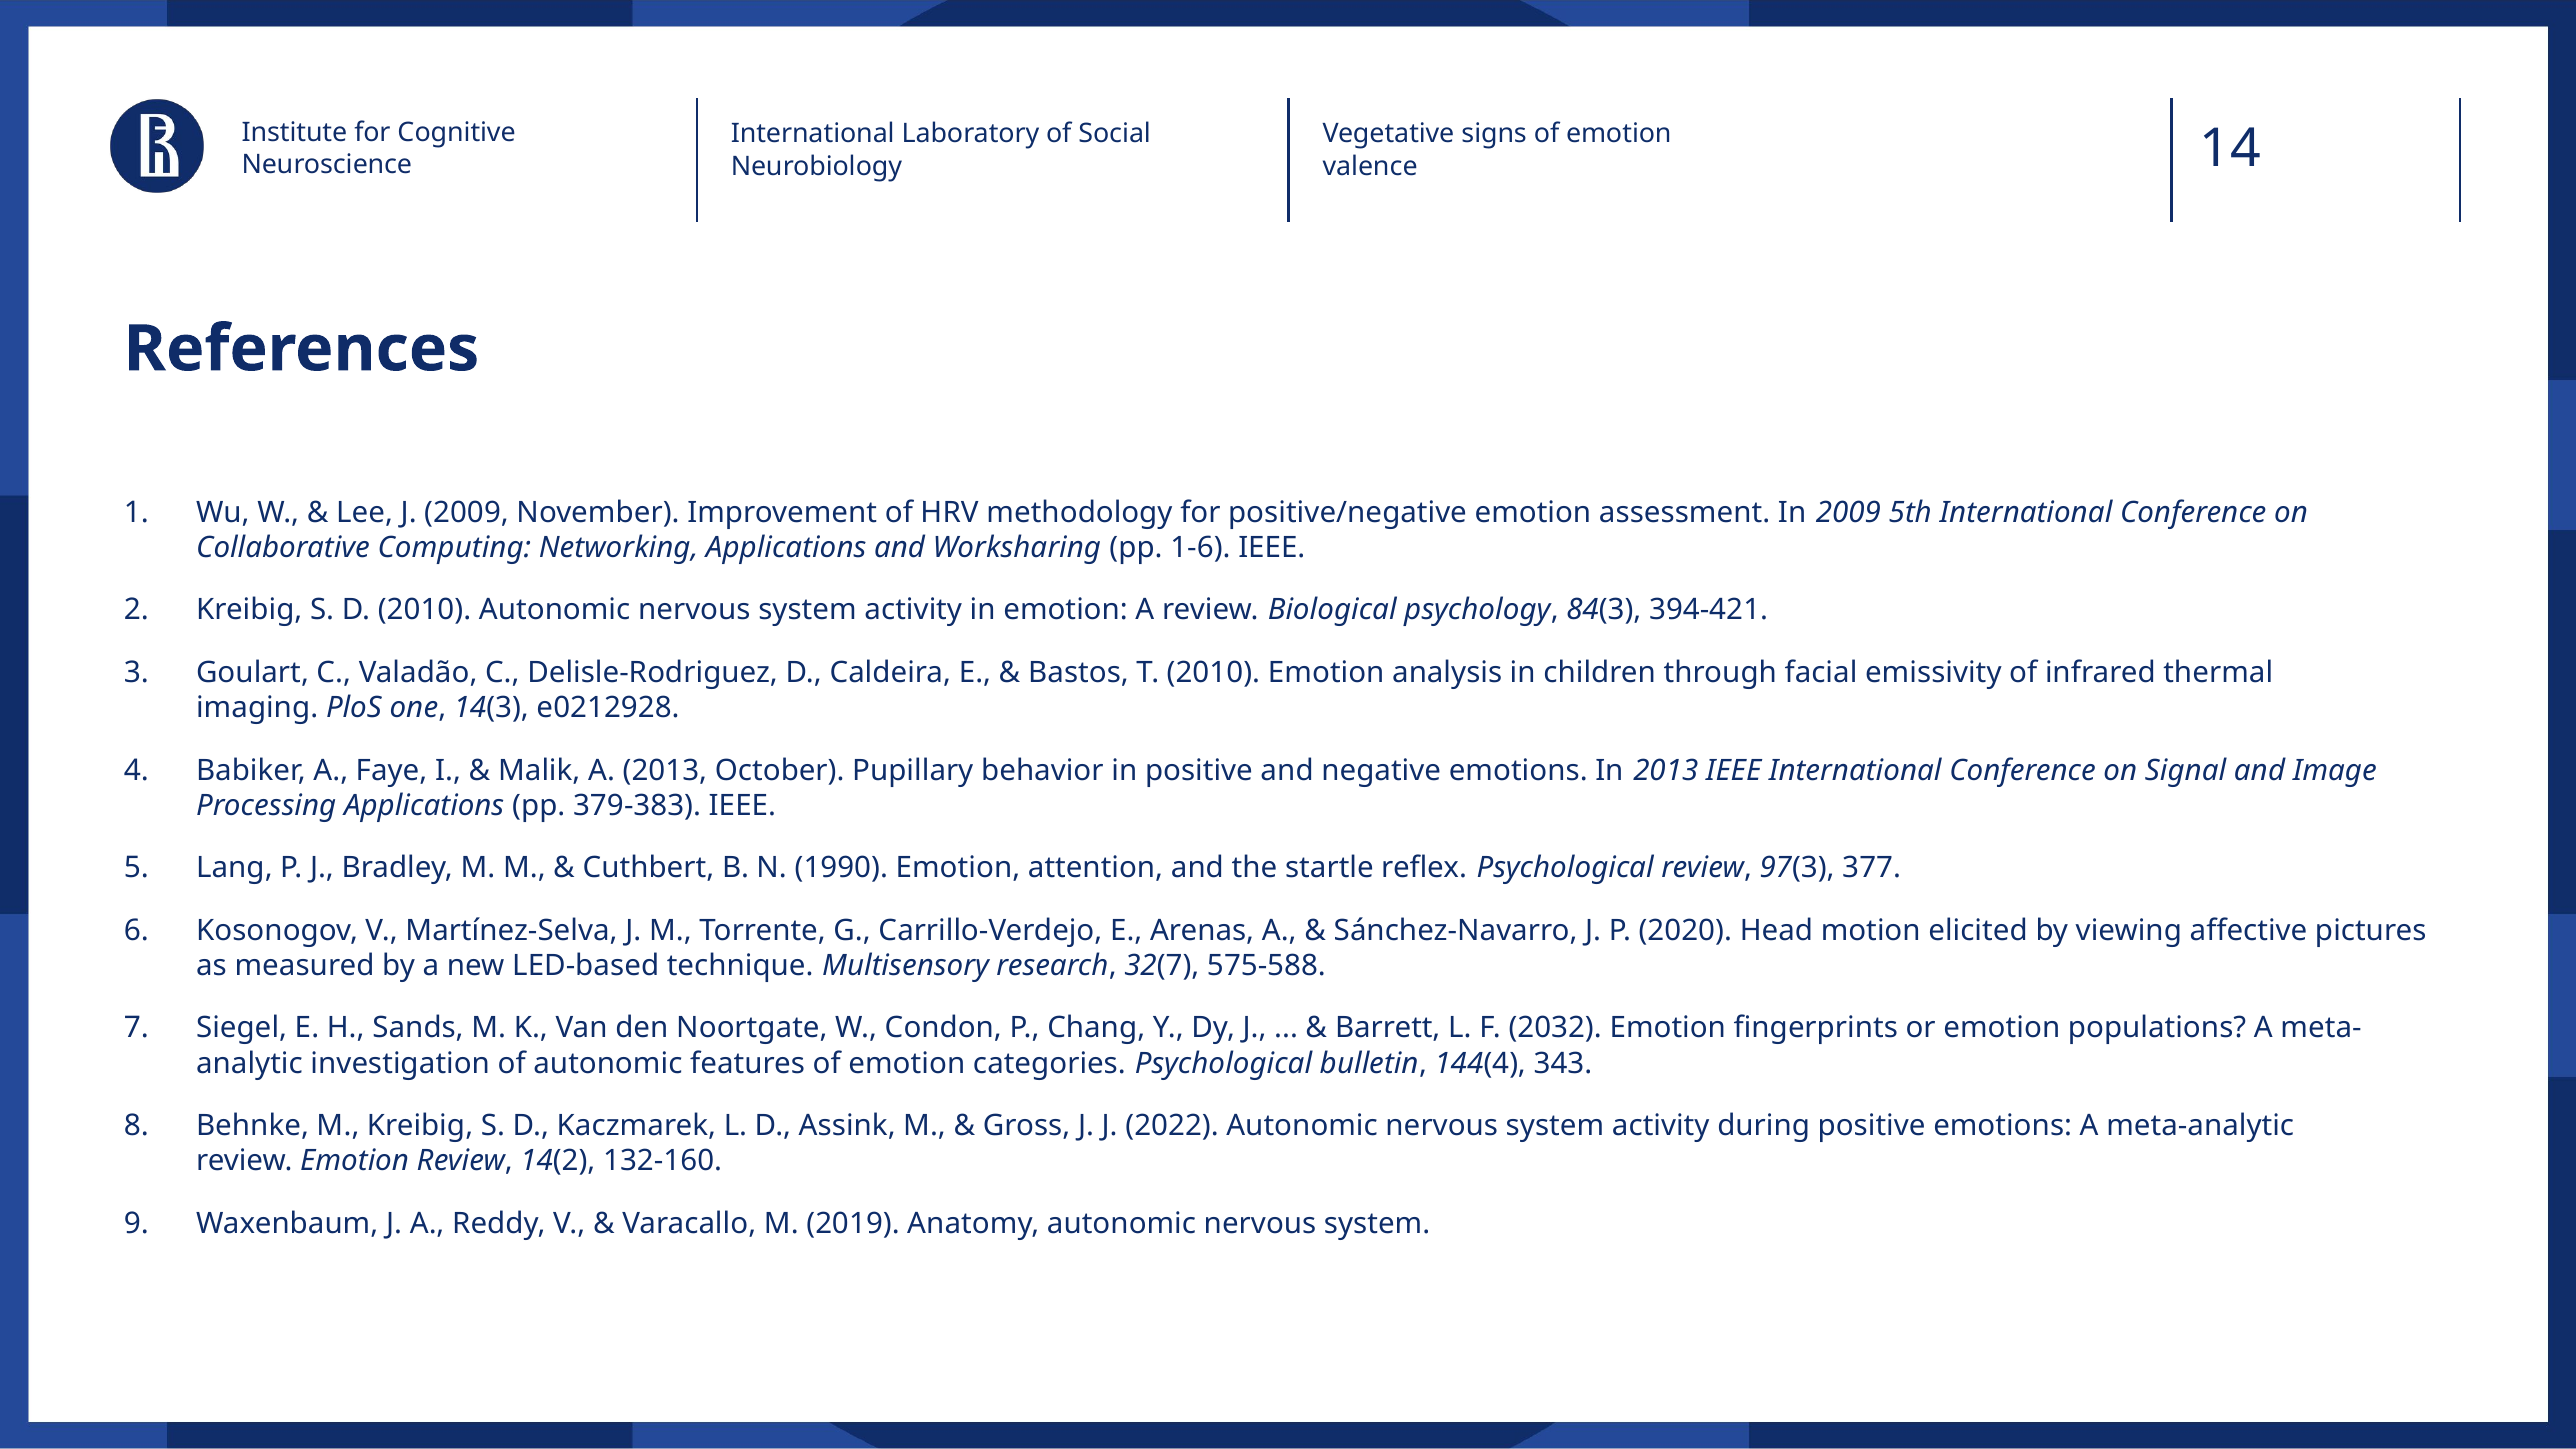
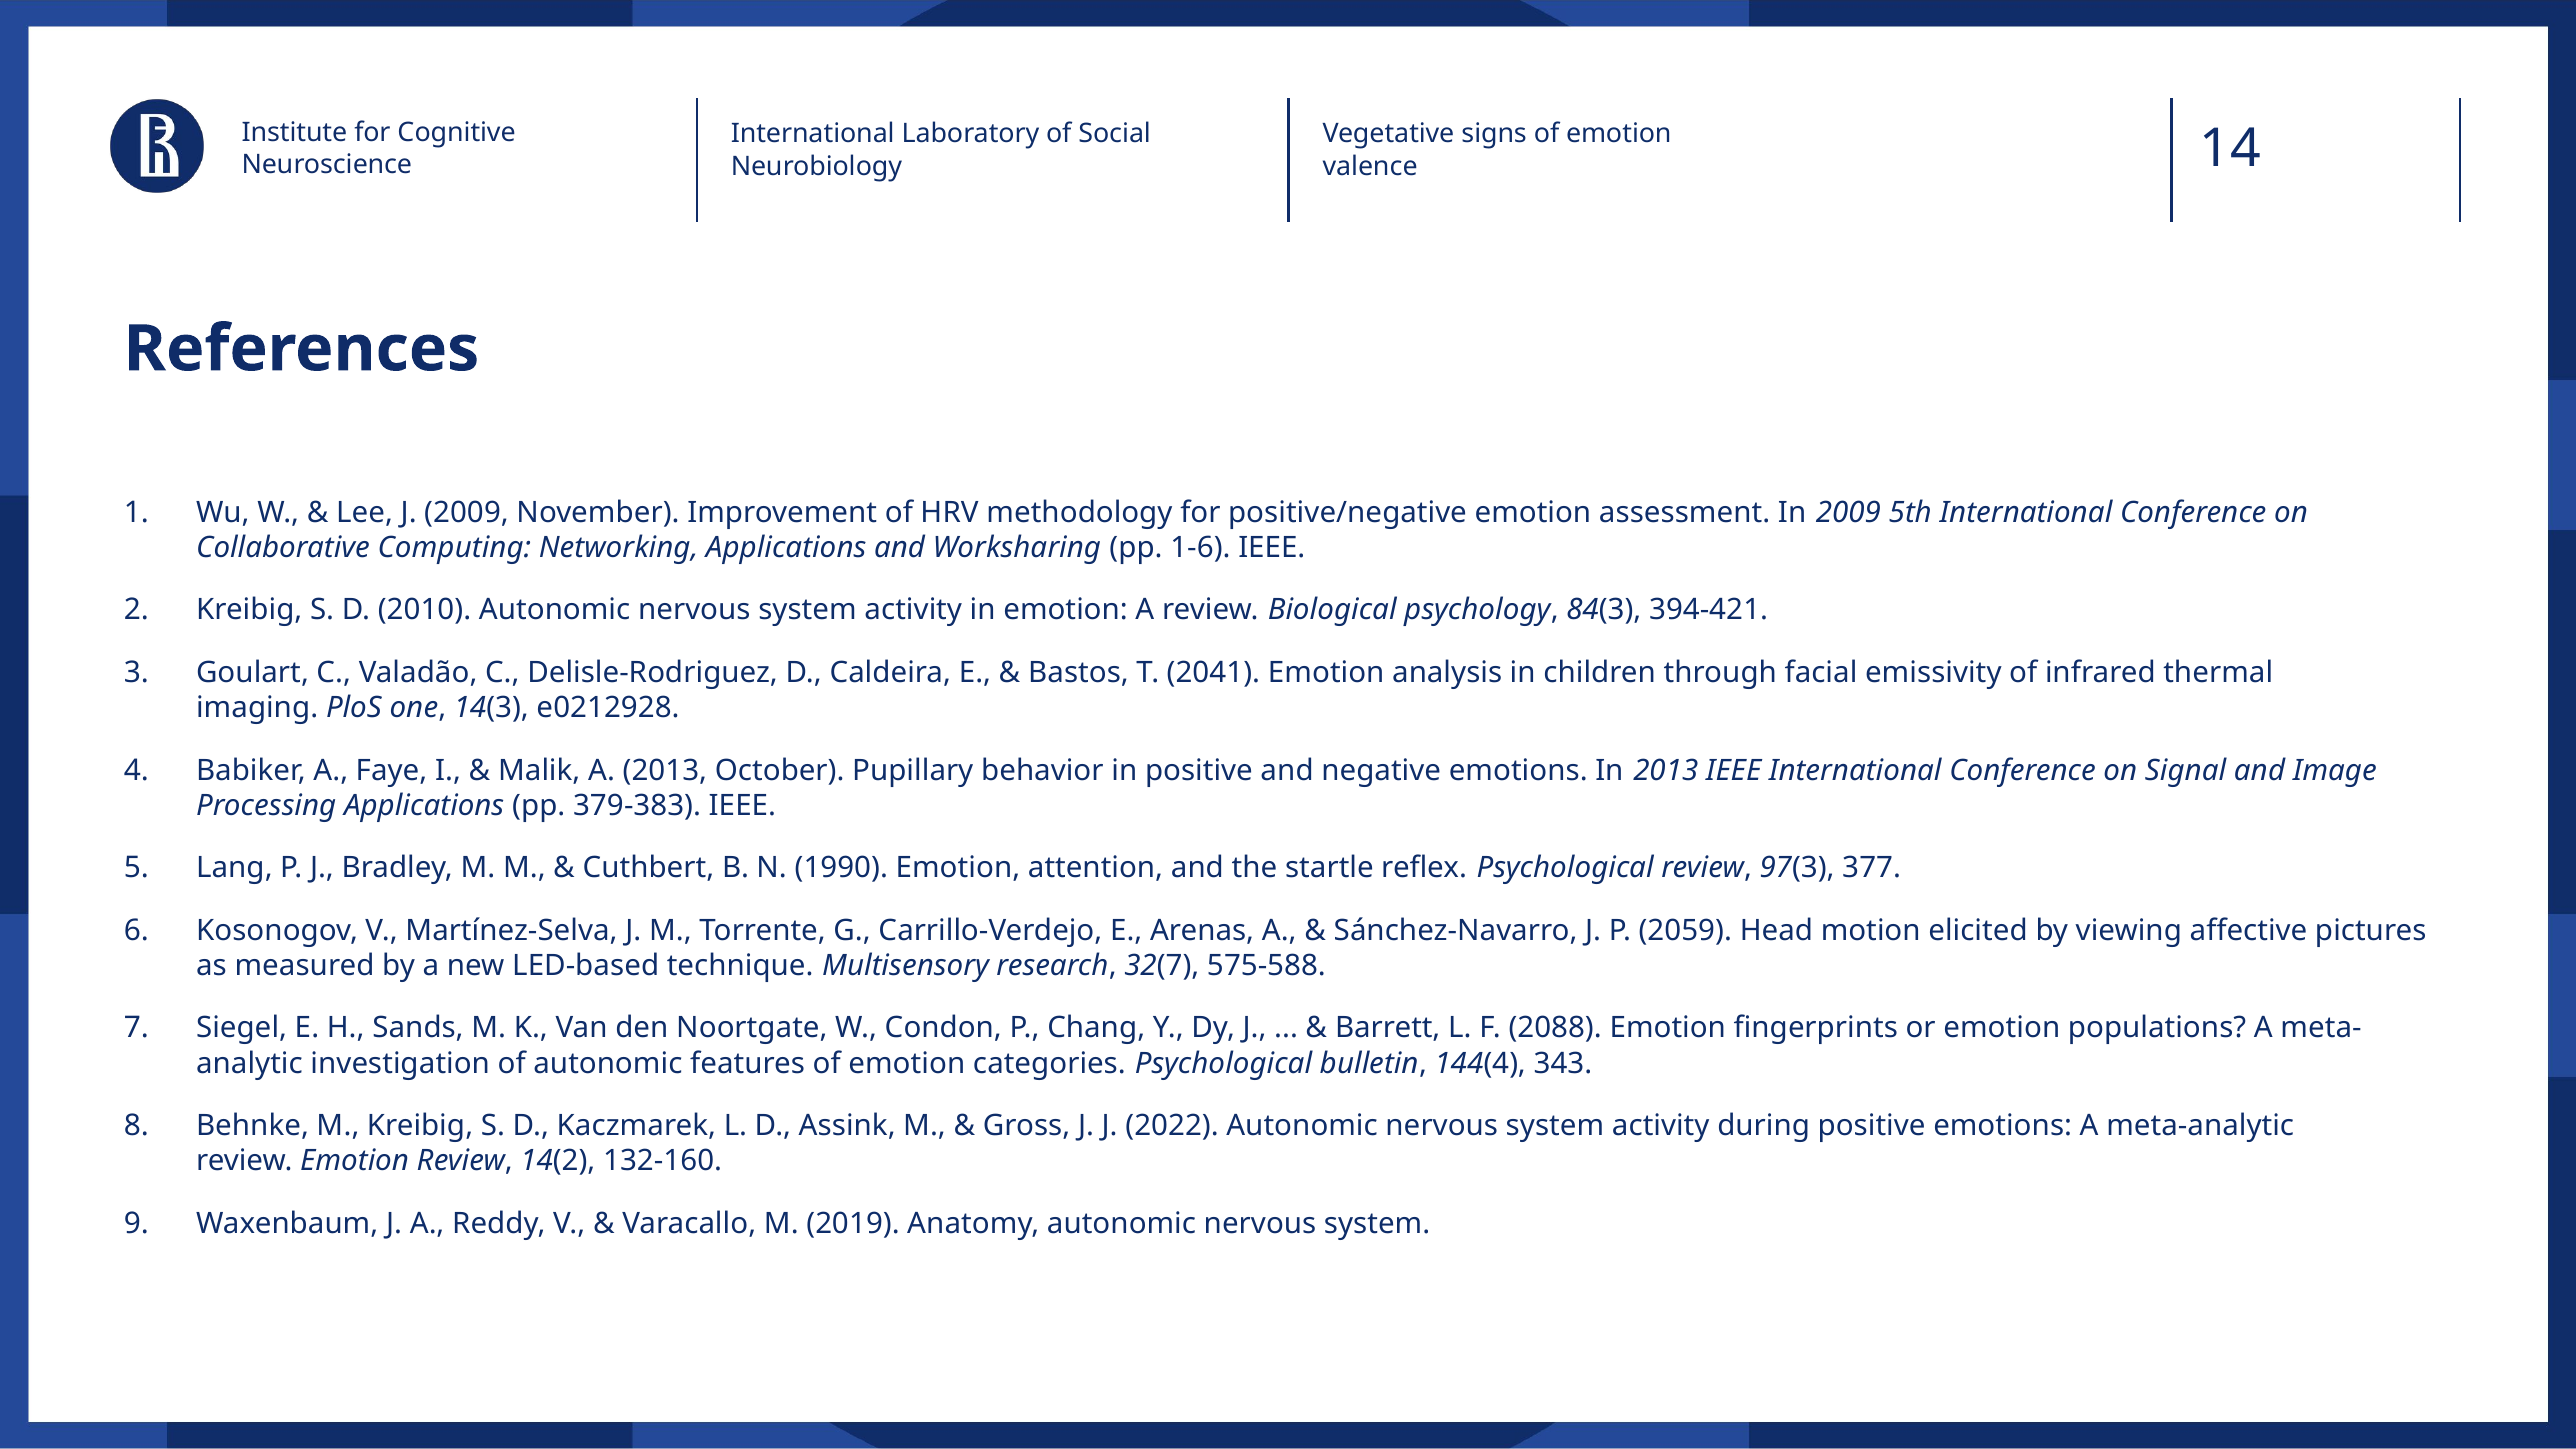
T 2010: 2010 -> 2041 (1213, 673)
2020: 2020 -> 2059 (1685, 930)
2032: 2032 -> 2088 (1555, 1028)
